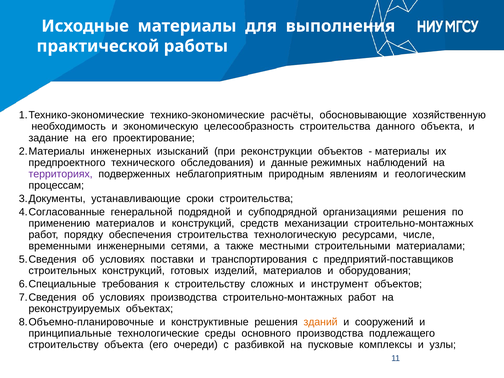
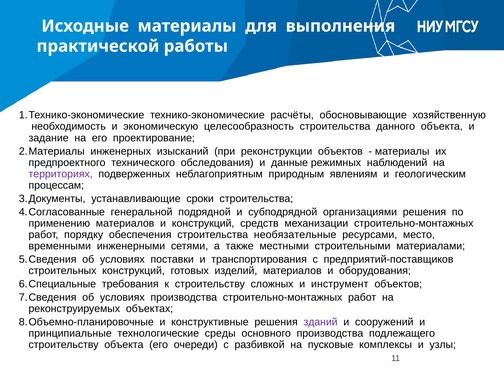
технологическую: технологическую -> необязательные (295, 235)
числе: числе -> место (419, 235)
зданий colour: orange -> purple (321, 322)
